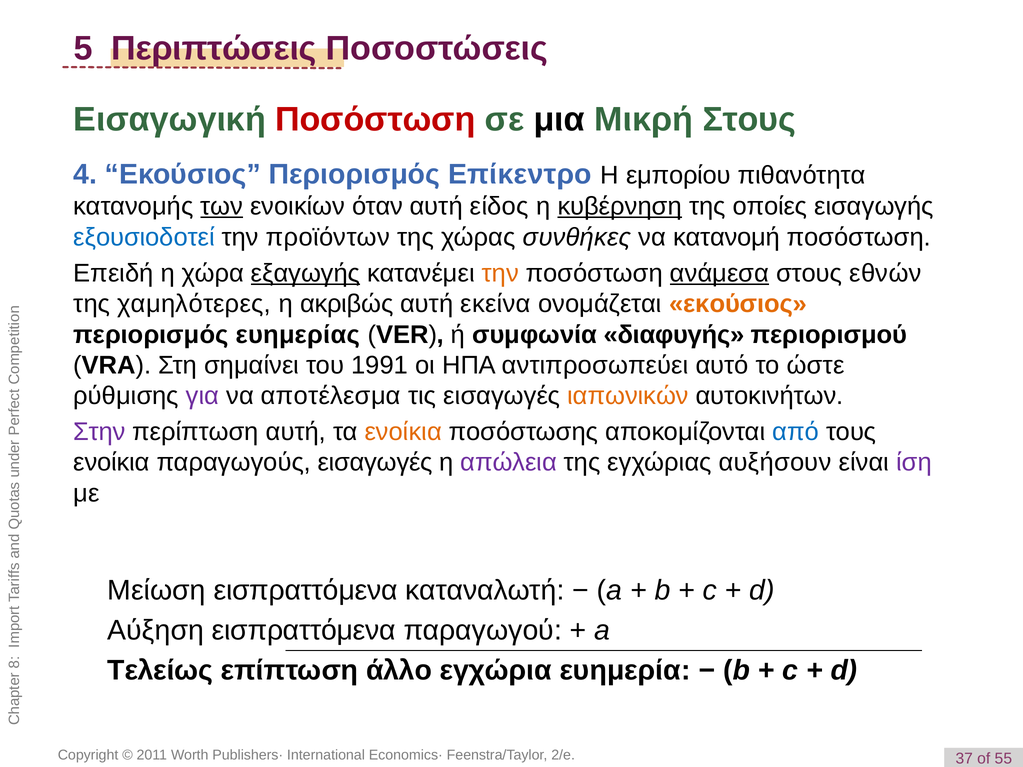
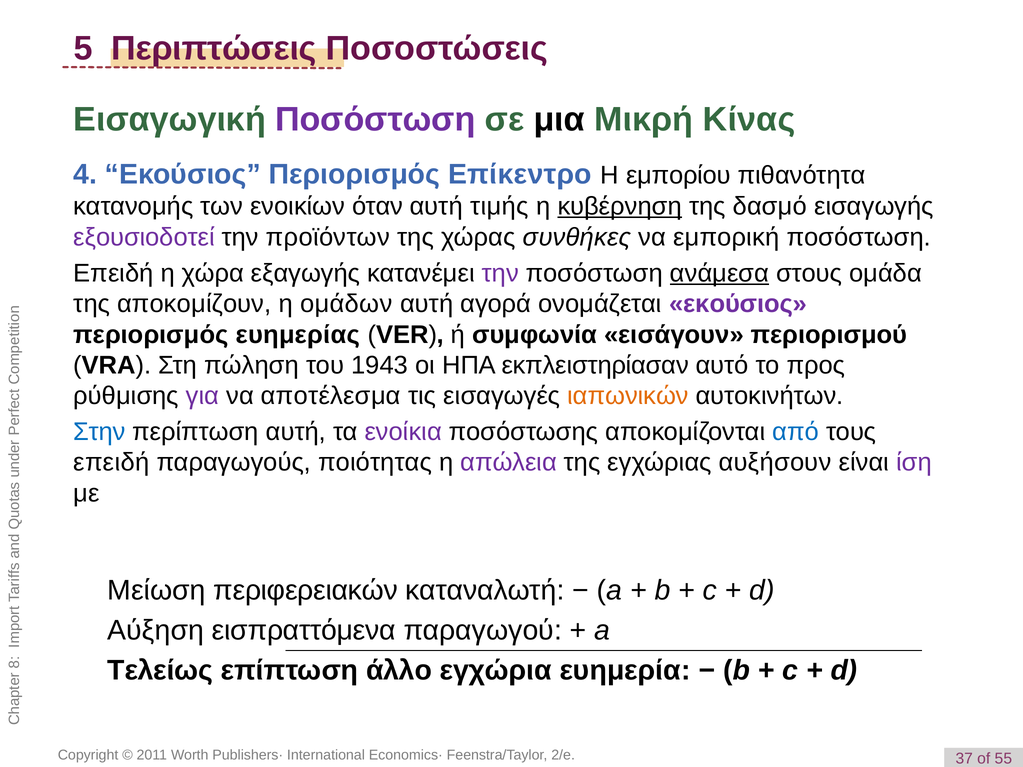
Ποσόστωση colour: red -> purple (375, 120)
Μικρή Στους: Στους -> Κίνας (749, 120)
των underline: present -> none (222, 207)
είδος: είδος -> τιμής (499, 207)
οποίες: οποίες -> δασμό (770, 207)
εξουσιοδοτεί colour: blue -> purple (144, 237)
κατανομή: κατανομή -> εμπορική (726, 237)
εξαγωγής underline: present -> none (306, 273)
την colour: orange -> purple (500, 273)
εθνών: εθνών -> ομάδα (886, 273)
χαμηλότερες: χαμηλότερες -> αποκομίζουν (194, 304)
ακριβώς: ακριβώς -> ομάδων (346, 304)
εκείνα: εκείνα -> αγορά (496, 304)
εκούσιος colour: orange -> purple (738, 304)
διαφυγής: διαφυγής -> εισάγουν (674, 335)
σημαίνει: σημαίνει -> πώληση (252, 365)
1991: 1991 -> 1943 (380, 365)
αντιπροσωπεύει: αντιπροσωπεύει -> εκπλειστηρίασαν (595, 365)
ώστε: ώστε -> προς (816, 365)
Στην colour: purple -> blue (99, 432)
ενοίκια colour: orange -> purple (403, 432)
ενοίκια: ενοίκια -> επειδή (111, 463)
παραγωγούς εισαγωγές: εισαγωγές -> ποιότητας (375, 463)
Μείωση εισπραττόμενα: εισπραττόμενα -> περιφερειακών (306, 591)
